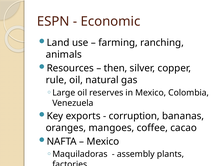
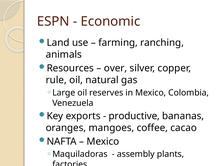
then: then -> over (115, 68)
corruption: corruption -> productive (134, 116)
